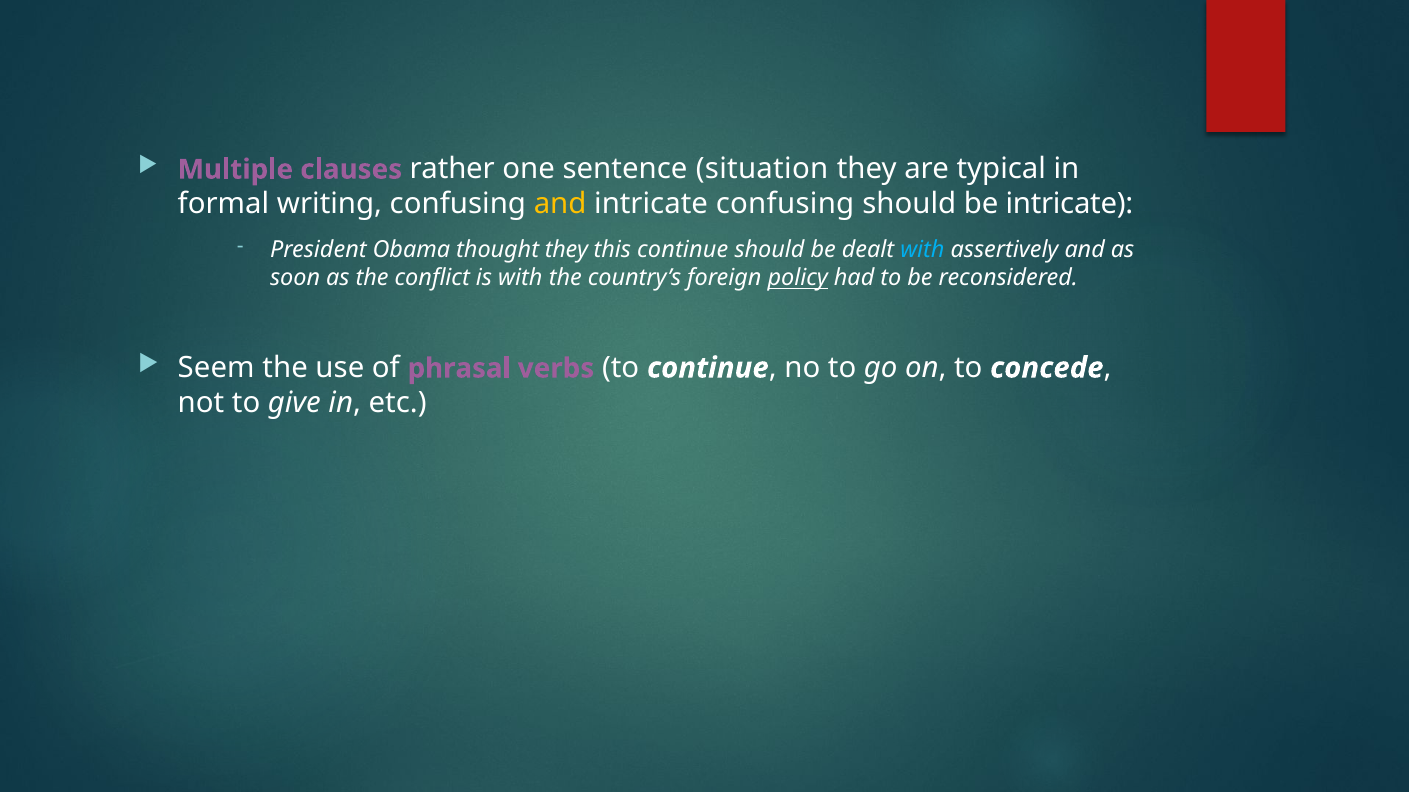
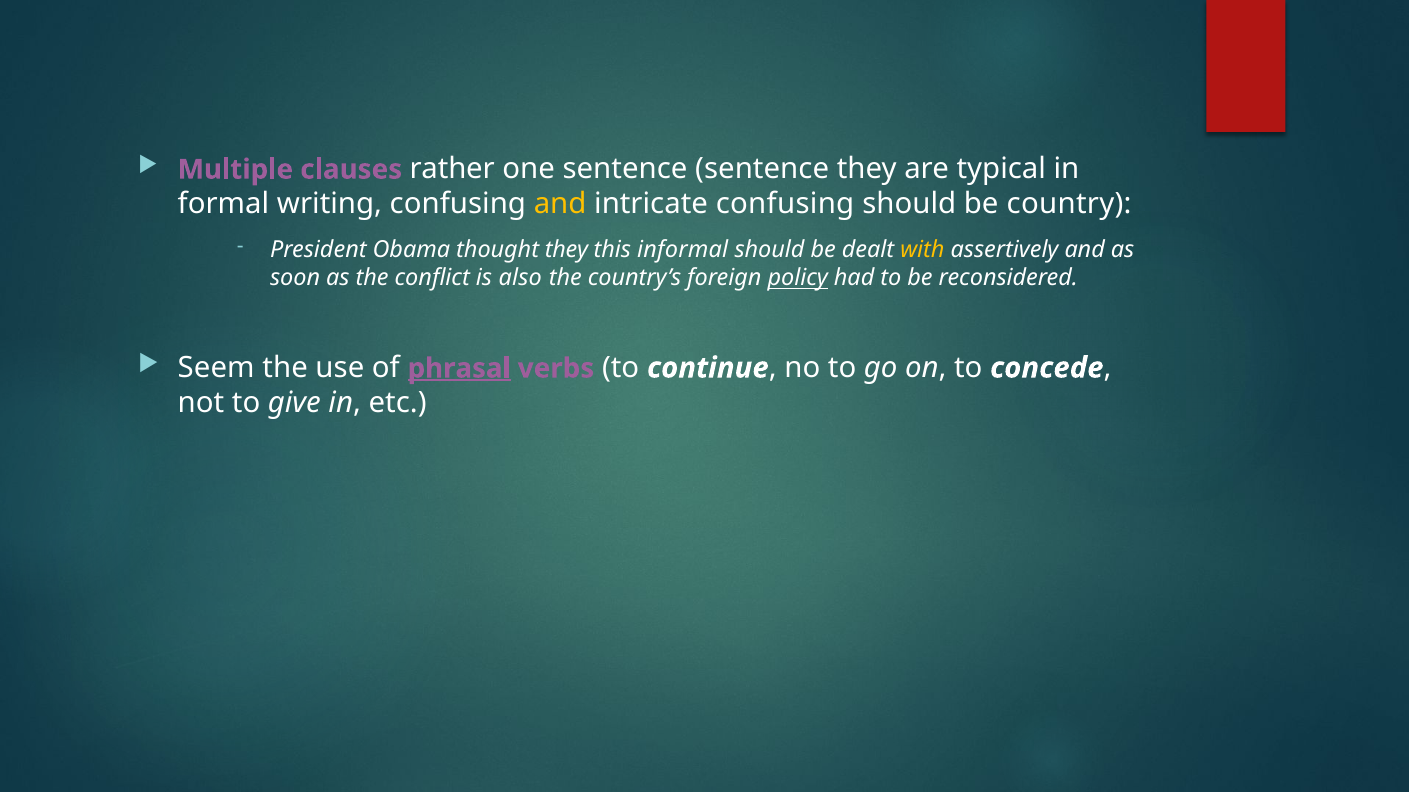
sentence situation: situation -> sentence (762, 169)
be intricate: intricate -> country (1069, 204)
this continue: continue -> informal (683, 250)
with colour: light blue -> yellow (922, 250)
is with: with -> also (520, 278)
phrasal underline: none -> present (459, 369)
